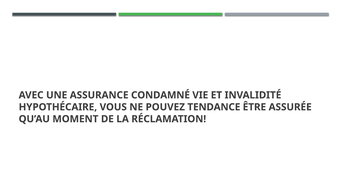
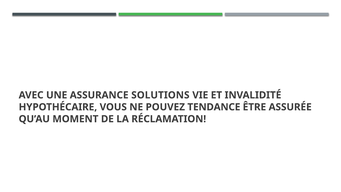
CONDAMNÉ: CONDAMNÉ -> SOLUTIONS (160, 95)
